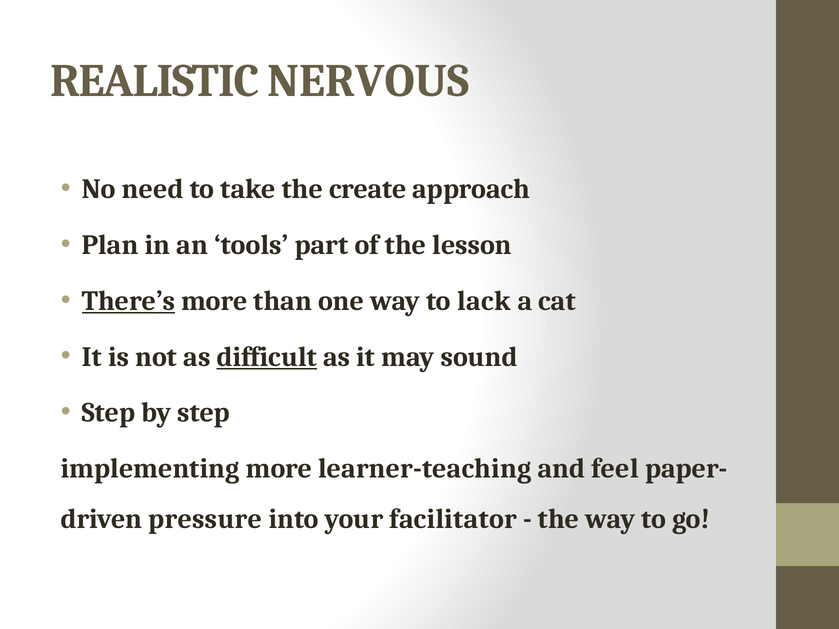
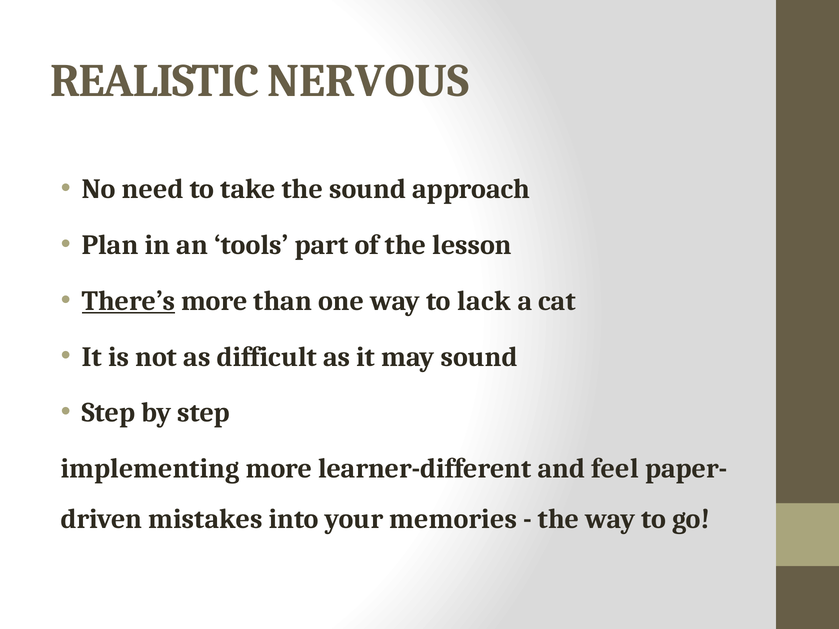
the create: create -> sound (368, 189)
difficult underline: present -> none (267, 357)
learner-teaching: learner-teaching -> learner-different (425, 469)
pressure: pressure -> mistakes (205, 519)
facilitator: facilitator -> memories (453, 519)
